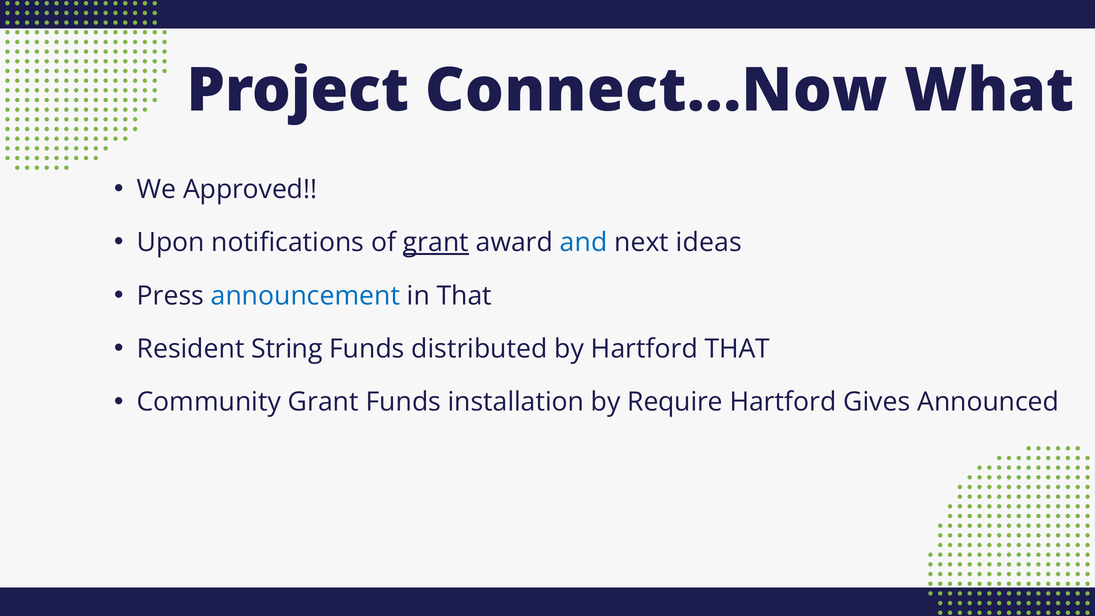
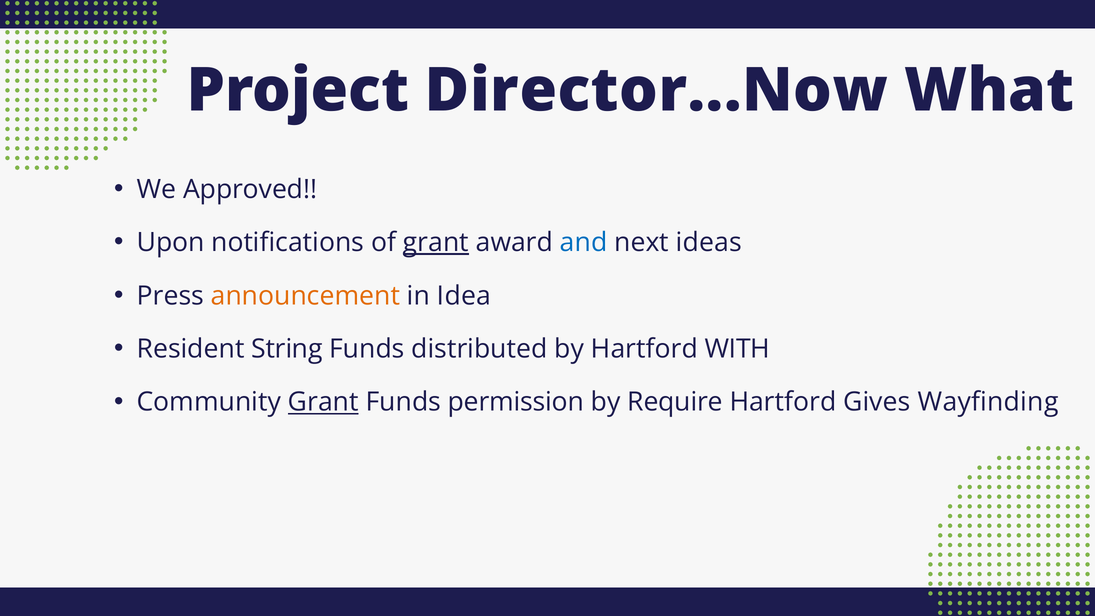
Connect...Now: Connect...Now -> Director...Now (657, 91)
announcement colour: blue -> orange (305, 296)
in That: That -> Idea (464, 296)
Hartford THAT: THAT -> WITH (737, 349)
Grant underline: none -> present (323, 402)
installation: installation -> permission (516, 402)
Announced: Announced -> Wayfinding (988, 402)
